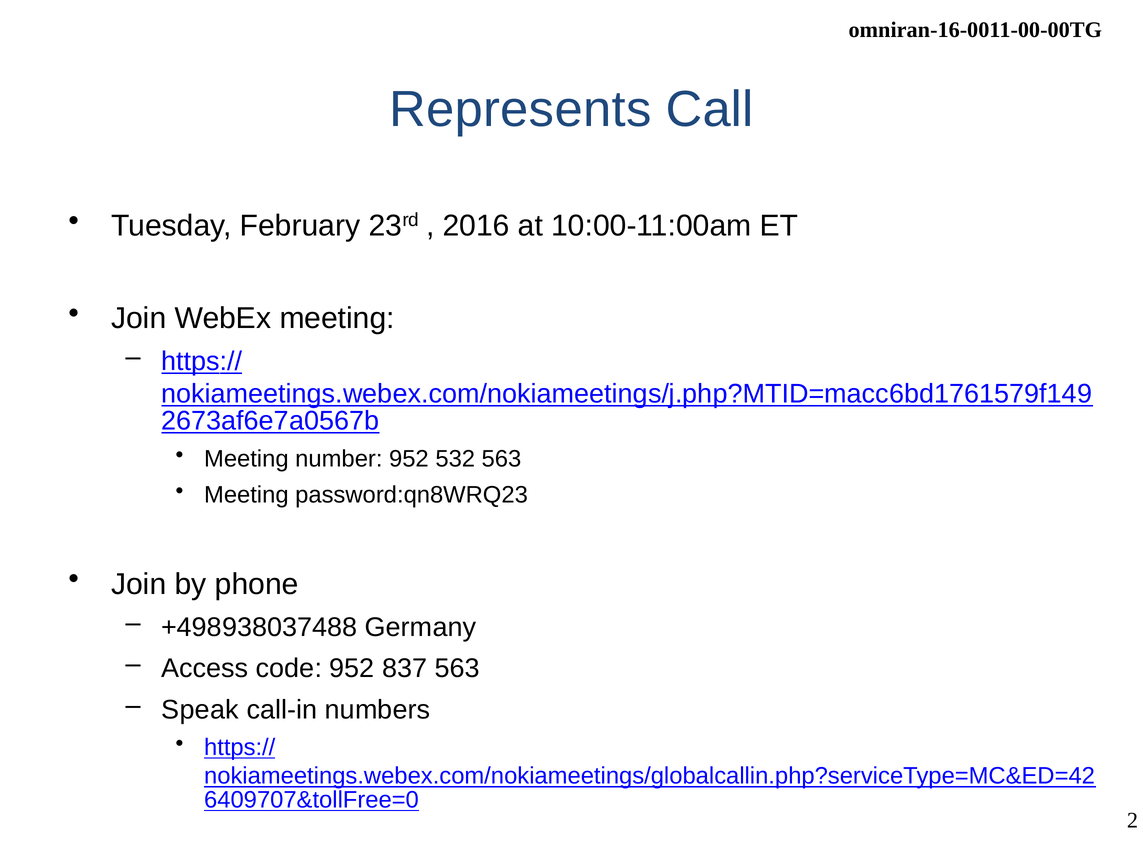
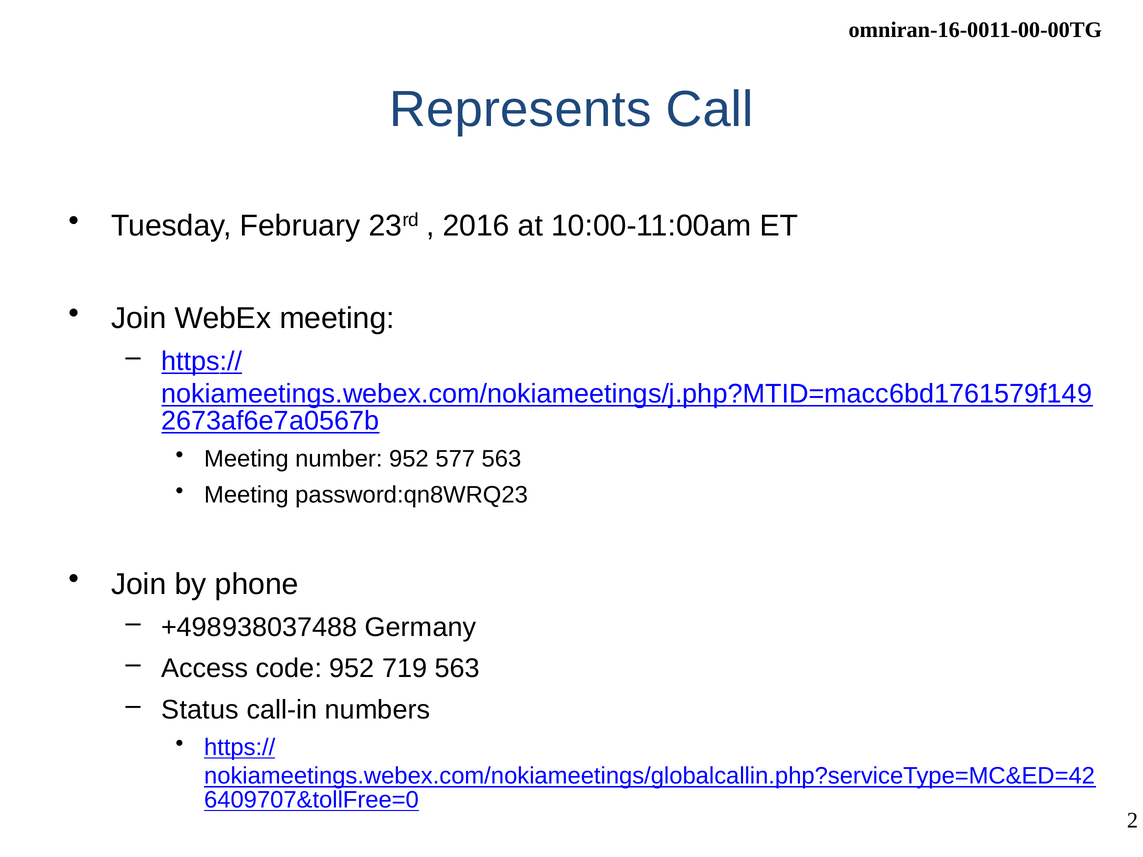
532: 532 -> 577 (455, 459)
837: 837 -> 719 (405, 669)
Speak: Speak -> Status (200, 710)
